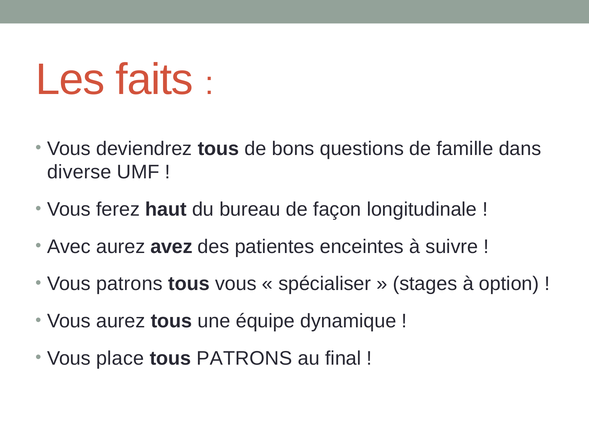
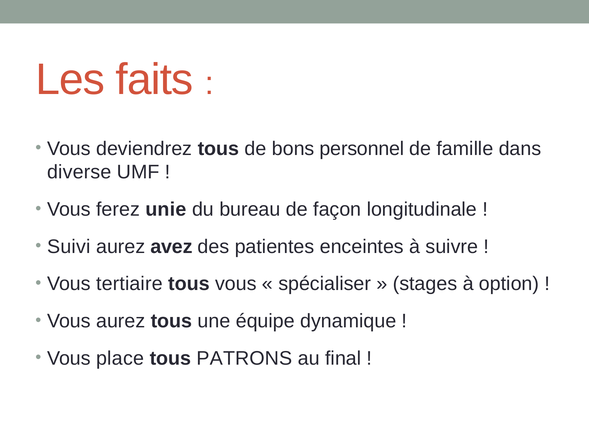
questions: questions -> personnel (362, 149)
haut: haut -> unie (166, 210)
Avec: Avec -> Suivi (69, 247)
Vous patrons: patrons -> tertiaire (129, 284)
